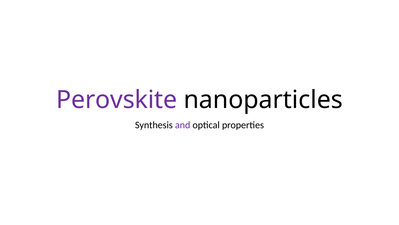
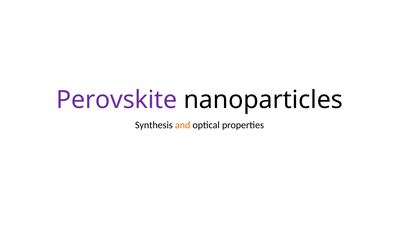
and colour: purple -> orange (183, 125)
